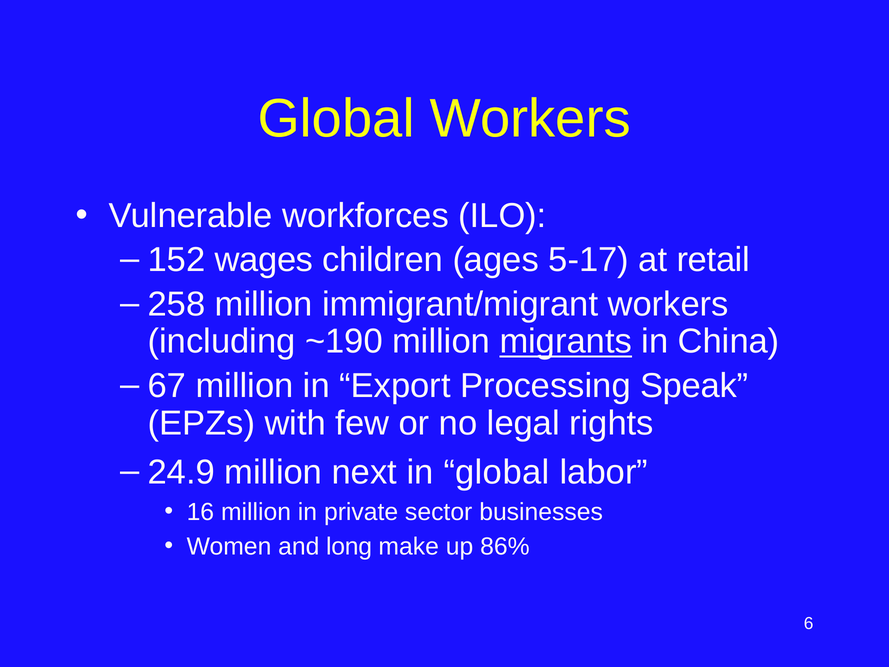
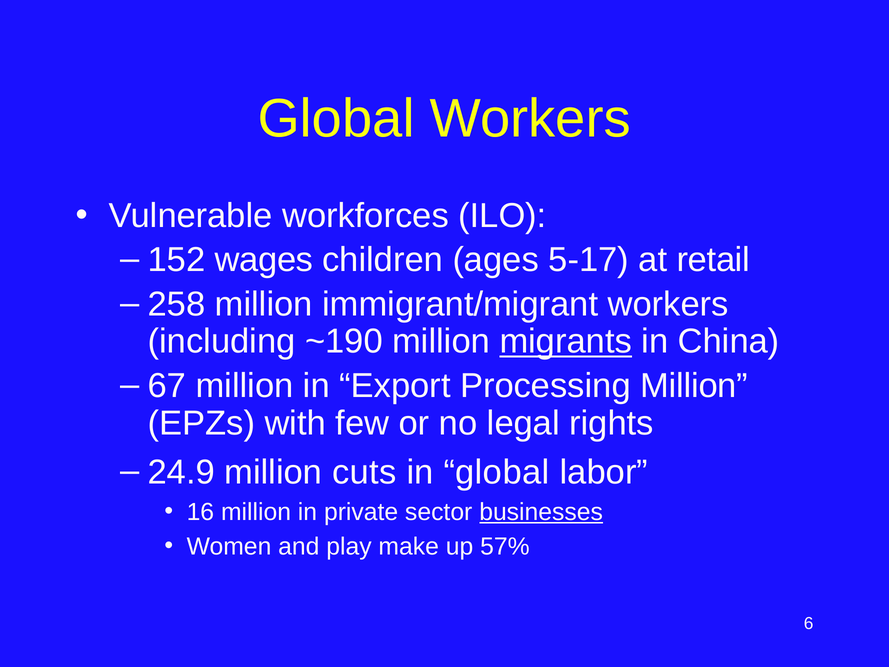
Processing Speak: Speak -> Million (694, 386)
next: next -> cuts (364, 472)
businesses underline: none -> present (541, 512)
long: long -> play (349, 546)
86%: 86% -> 57% (505, 546)
